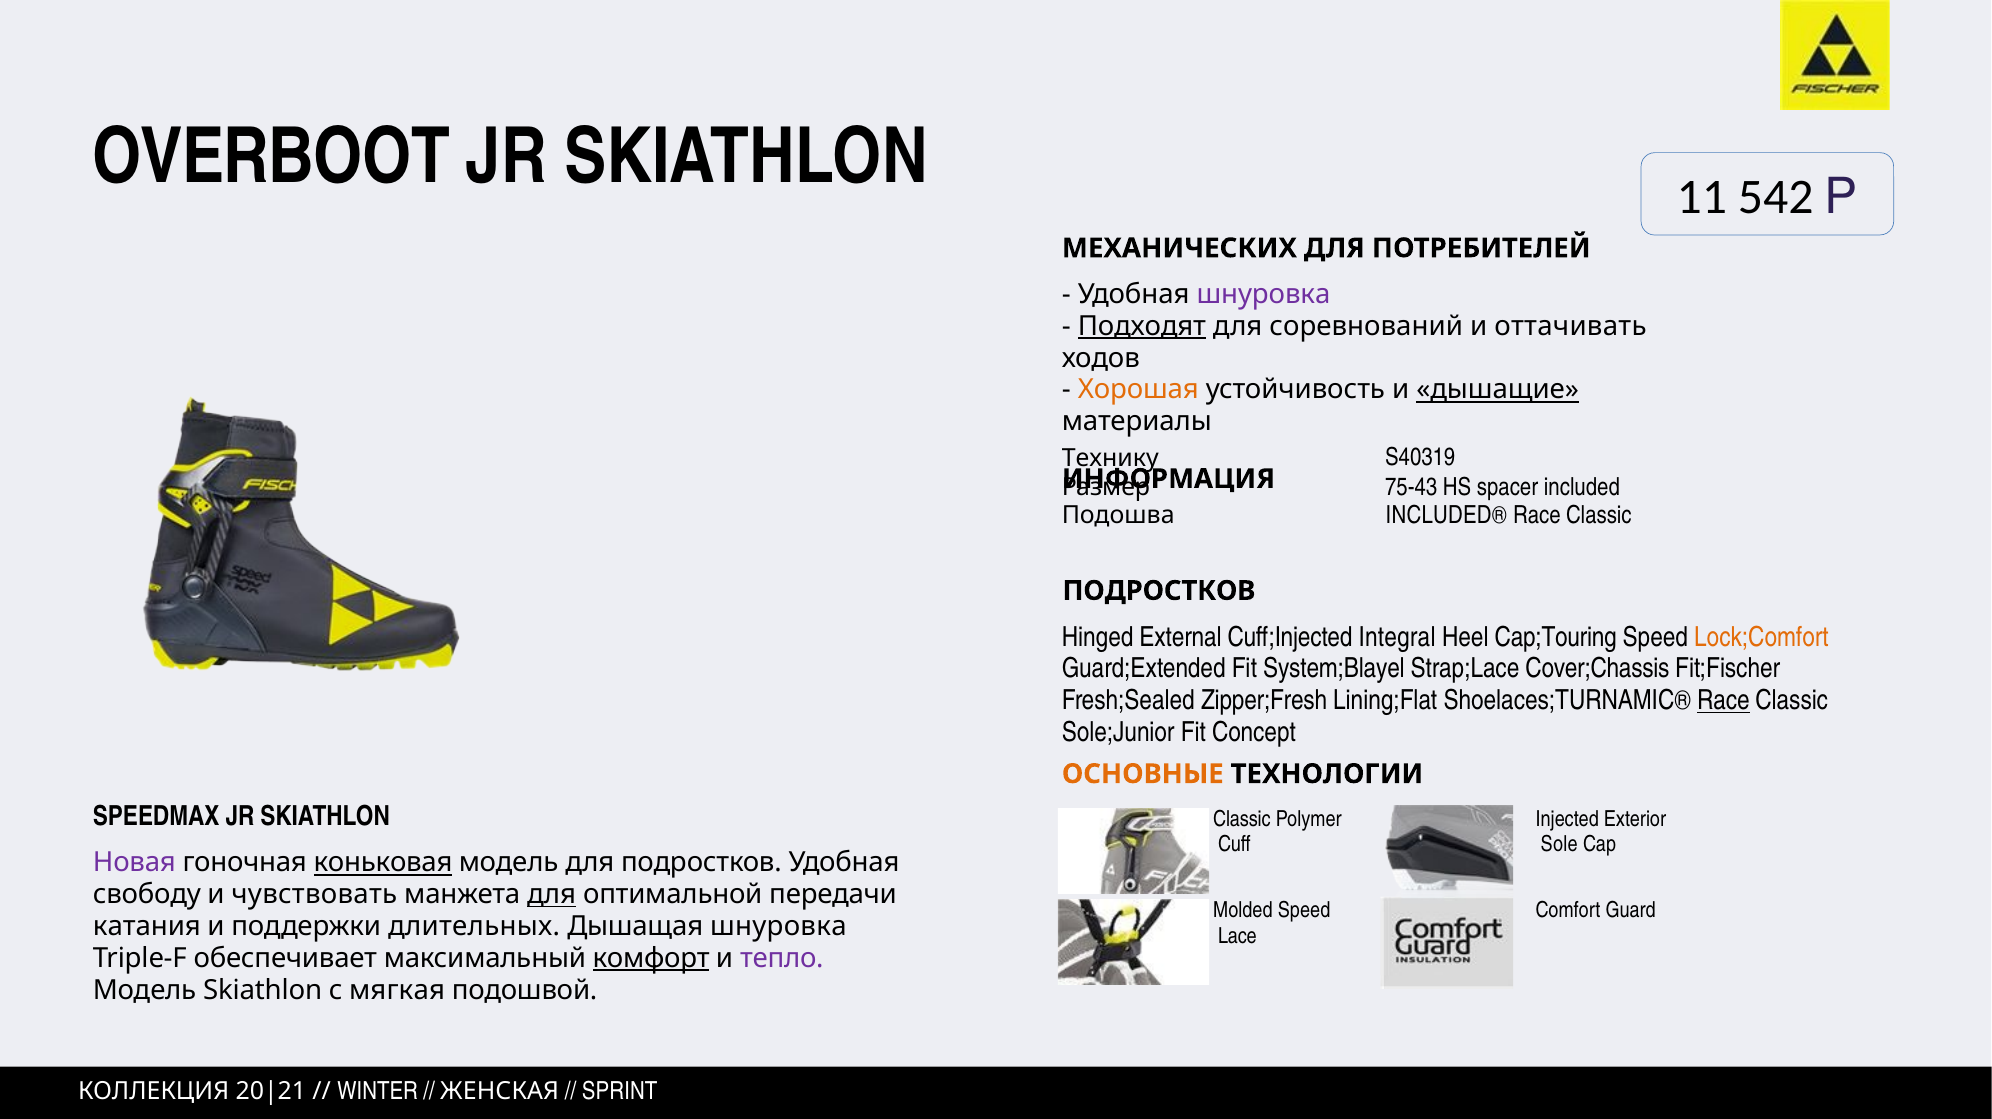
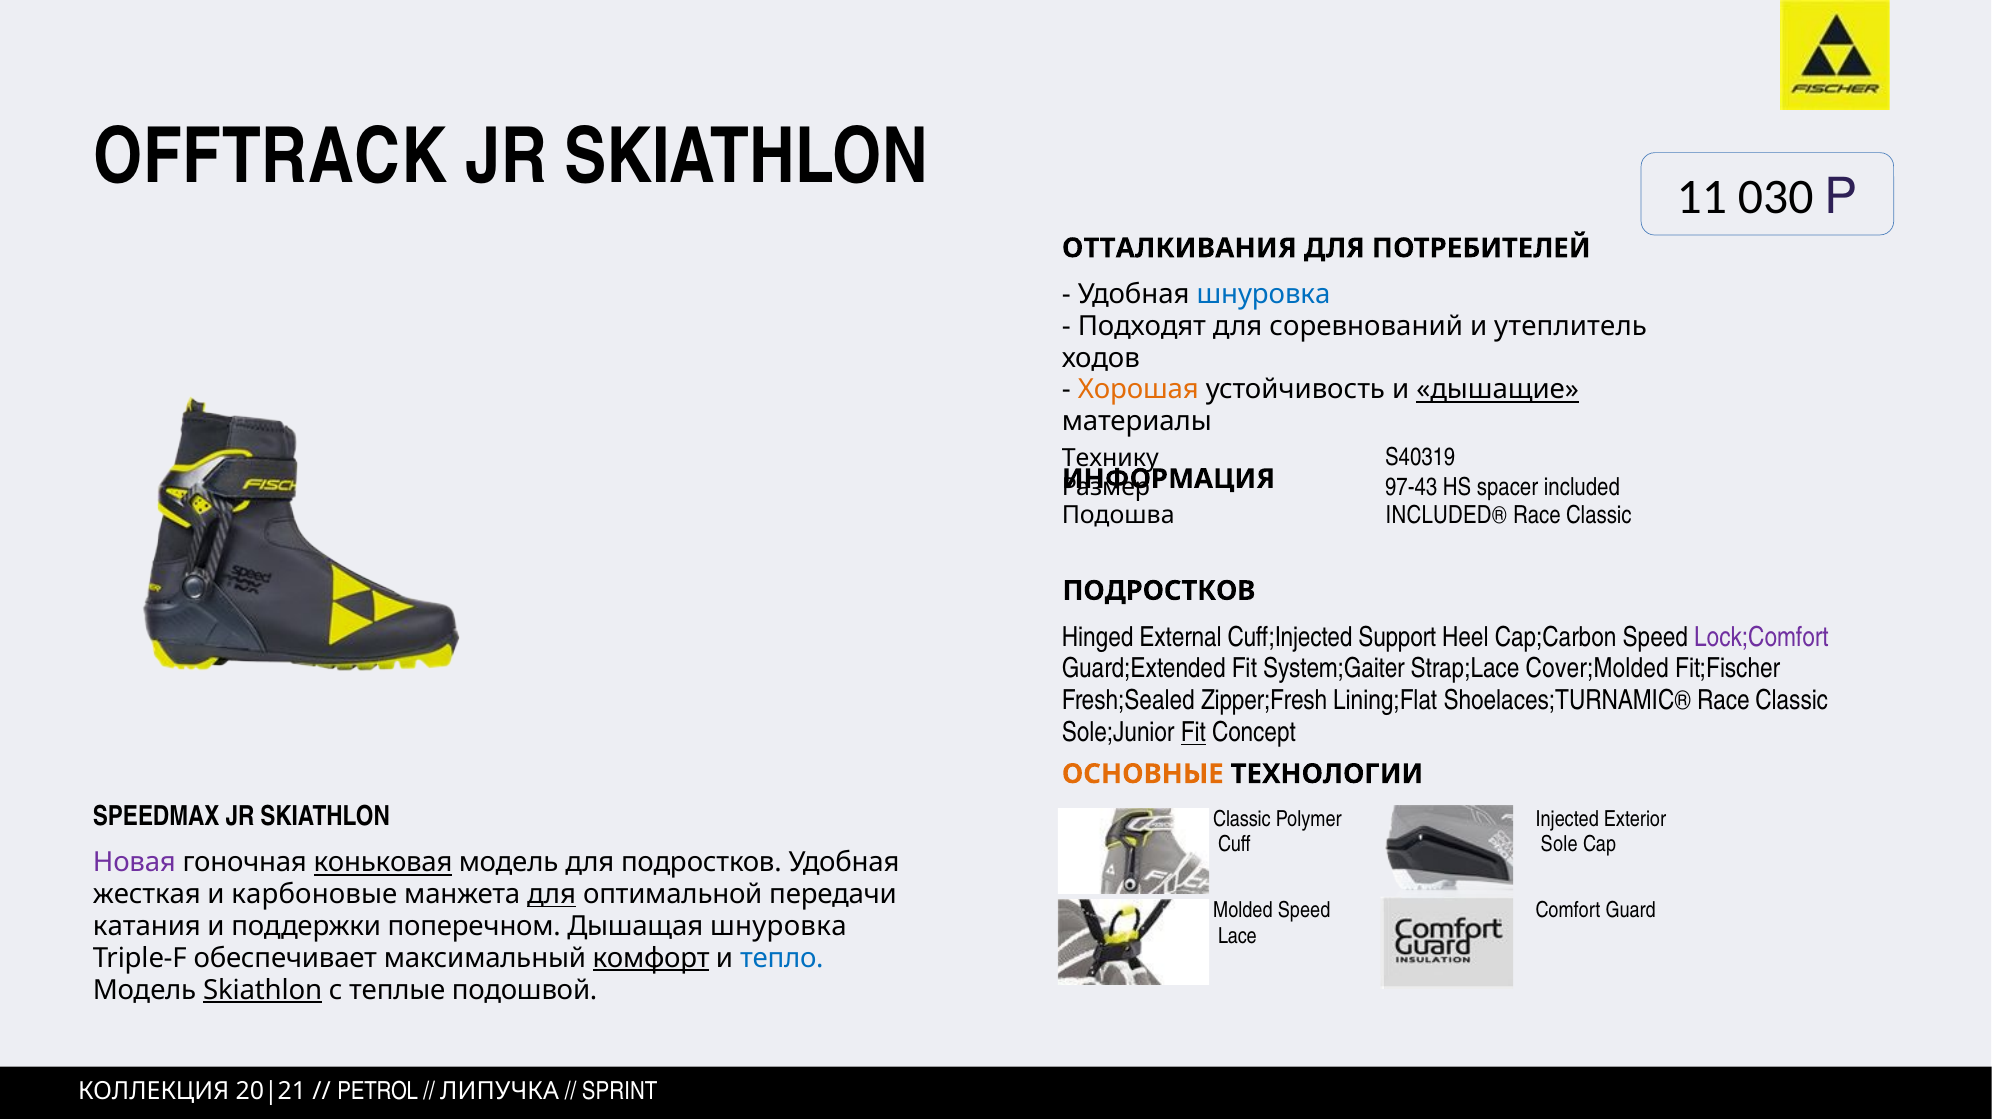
OVERBOOT: OVERBOOT -> OFFTRACK (270, 156)
542: 542 -> 030 (1776, 197)
МЕХАНИЧЕСКИХ: МЕХАНИЧЕСКИХ -> ОТТАЛКИВАНИЯ (1179, 248)
шнуровка colour: purple -> blue (1263, 294)
Подходят underline: present -> none (1142, 326)
оттачивать: оттачивать -> утеплитель (1571, 326)
75-43: 75-43 -> 97-43 (1411, 487)
Integral: Integral -> Support (1397, 637)
Cap;Touring: Cap;Touring -> Cap;Carbon (1556, 637)
Lock;Comfort colour: orange -> purple (1761, 637)
System;Blayel: System;Blayel -> System;Gaiter (1334, 669)
Cover;Chassis: Cover;Chassis -> Cover;Molded (1597, 669)
Race underline: present -> none (1723, 701)
Fit underline: none -> present (1193, 732)
свободу: свободу -> жесткая (147, 895)
чувствовать: чувствовать -> карбоновые (314, 895)
длительных: длительных -> поперечном (474, 926)
тепло colour: purple -> blue (782, 958)
Skiathlon underline: none -> present (263, 990)
мягкая: мягкая -> теплые (397, 990)
WINTER: WINTER -> PETROL (378, 1092)
ЖЕНСКАЯ: ЖЕНСКАЯ -> ЛИПУЧКА (500, 1092)
